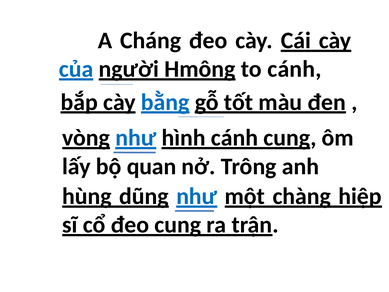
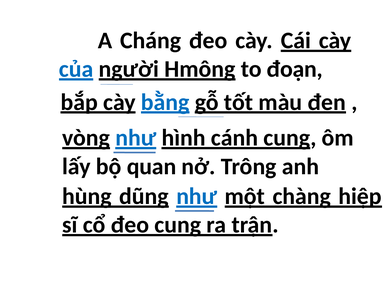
to cánh: cánh -> đoạn (295, 69)
